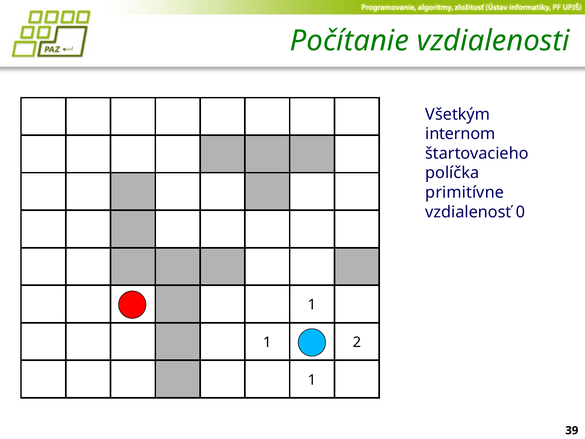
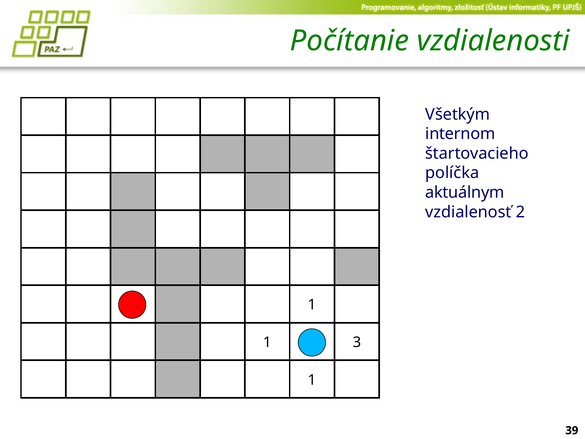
primitívne: primitívne -> aktuálnym (465, 192)
0: 0 -> 2 (520, 212)
2: 2 -> 3 (357, 342)
